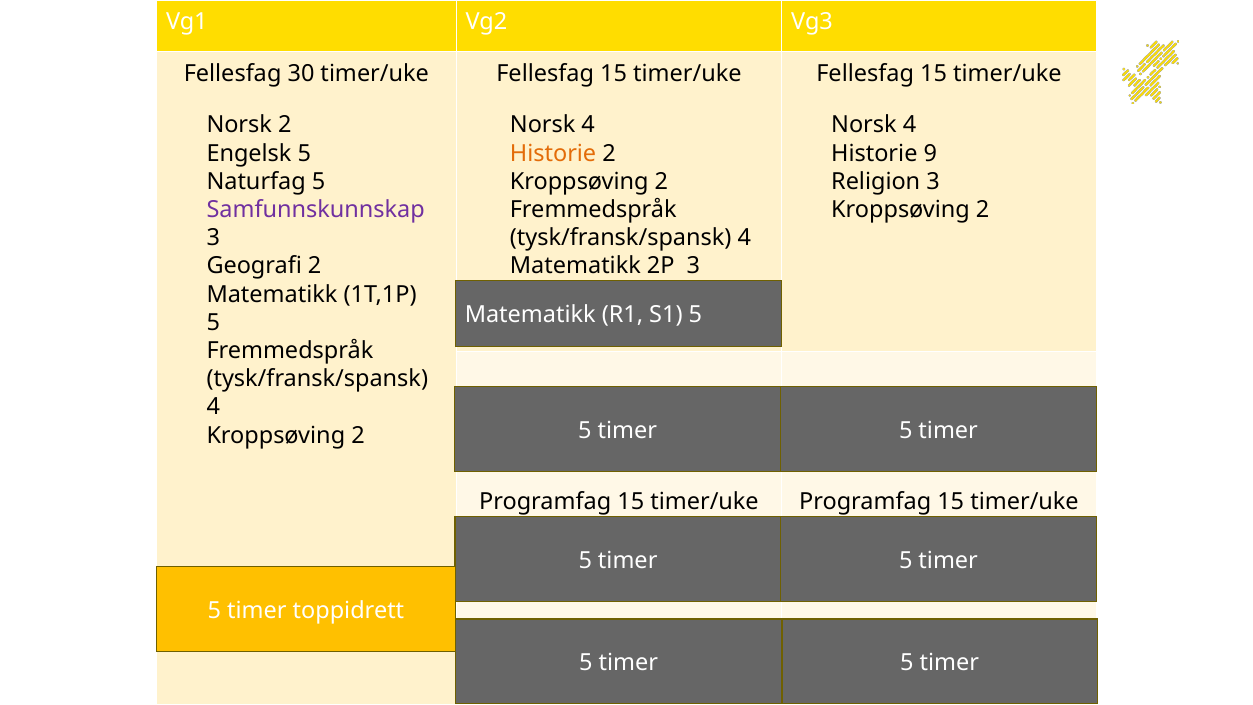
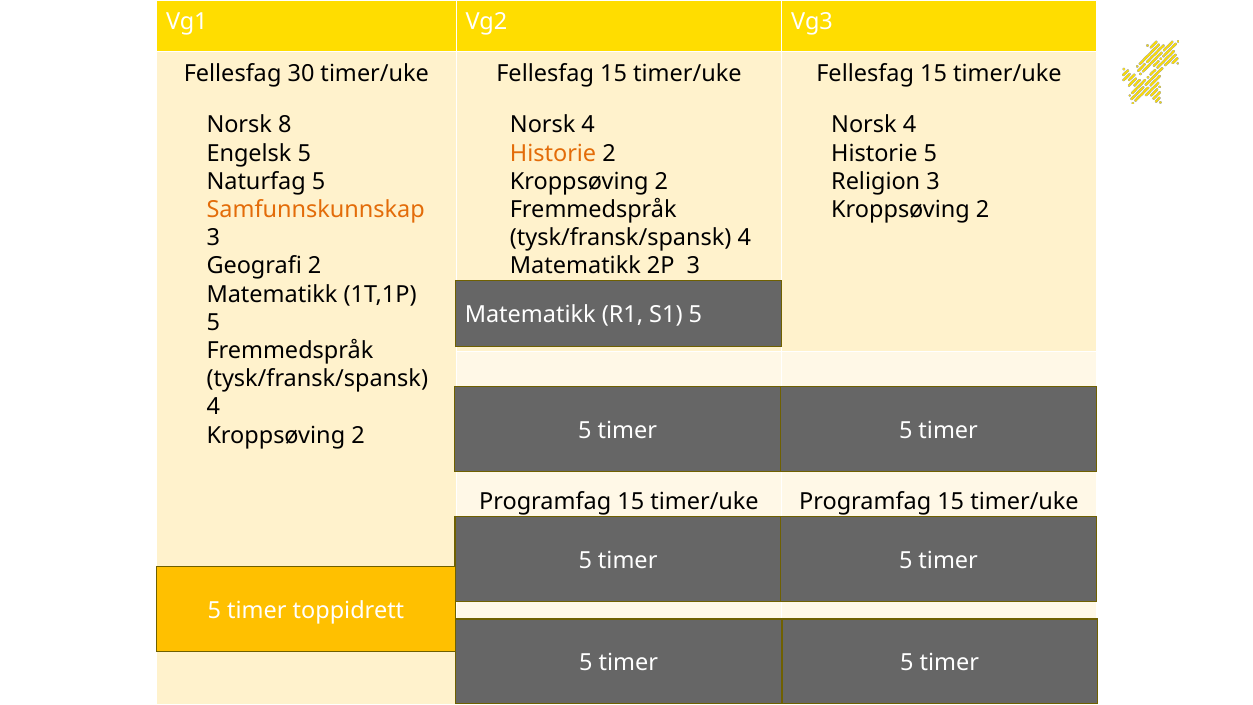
Norsk 2: 2 -> 8 (285, 125)
Historie 9: 9 -> 5 (930, 153)
Samfunnskunnskap colour: purple -> orange (316, 210)
